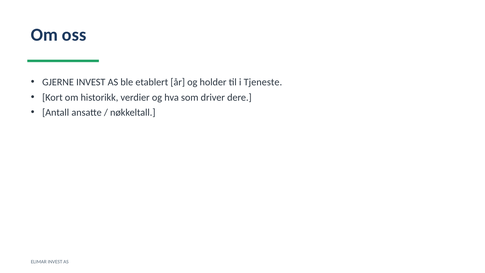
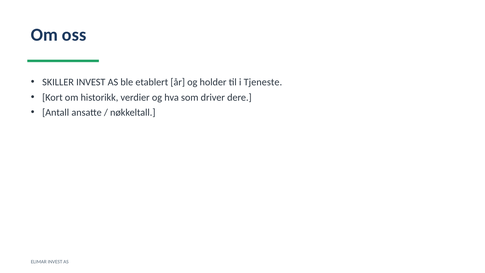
GJERNE: GJERNE -> SKILLER (58, 82)
